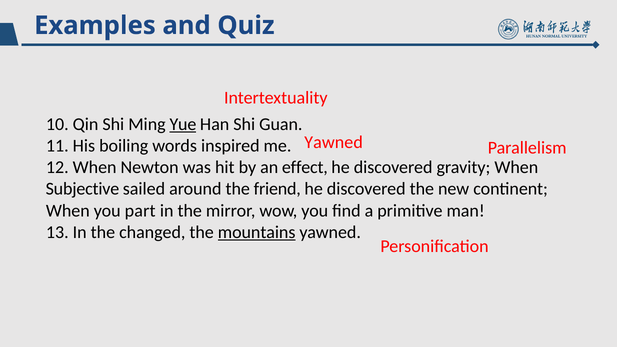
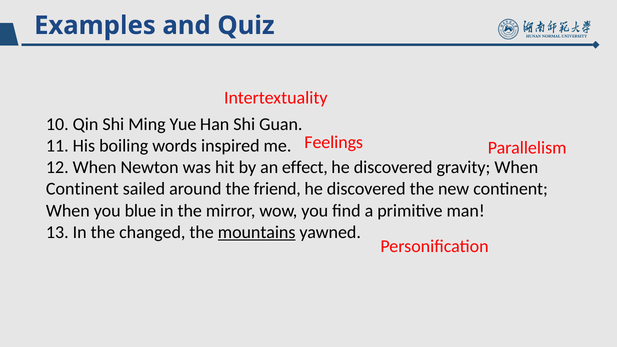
Yue underline: present -> none (183, 124)
Yawned: Yawned -> Feelings (334, 142)
Subjective: Subjective -> Continent (82, 189)
part: part -> blue (140, 211)
